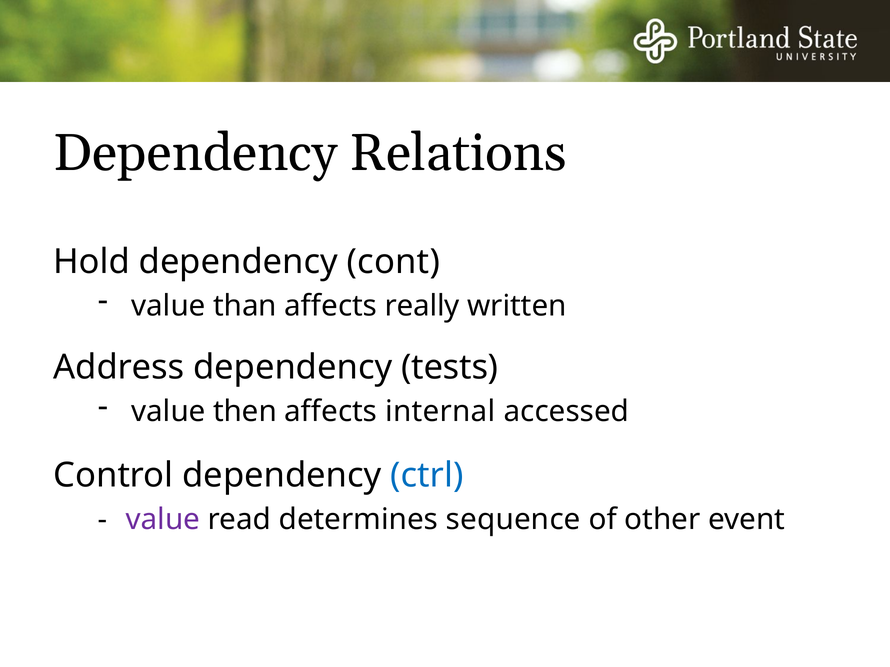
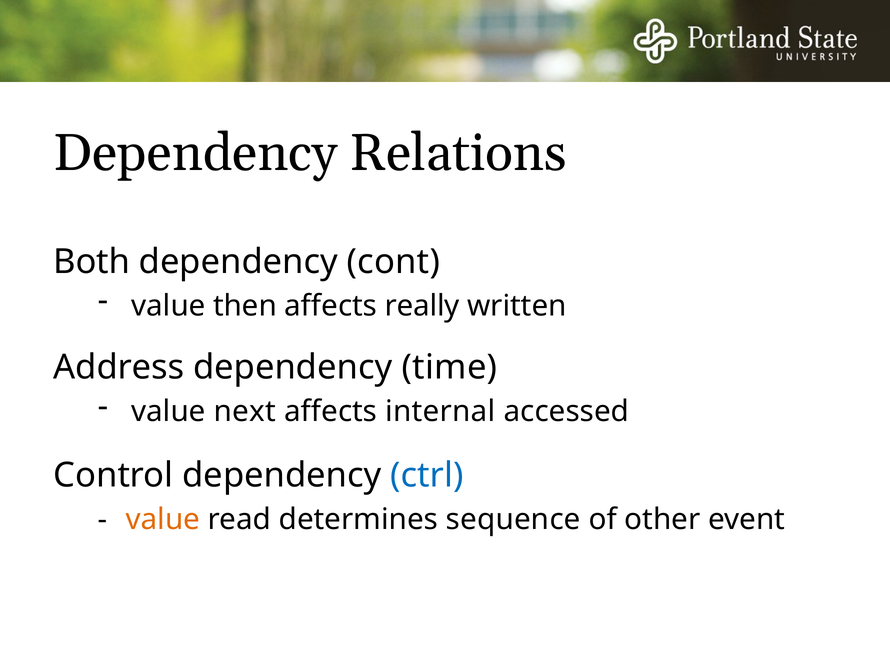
Hold: Hold -> Both (92, 262)
than: than -> then (245, 306)
tests: tests -> time (449, 368)
then: then -> next (245, 412)
value colour: purple -> orange (163, 520)
